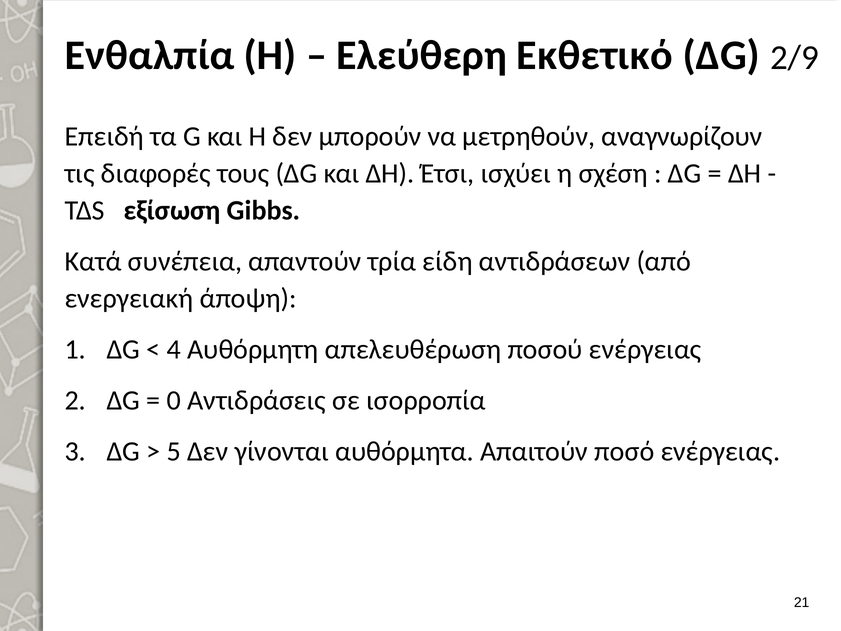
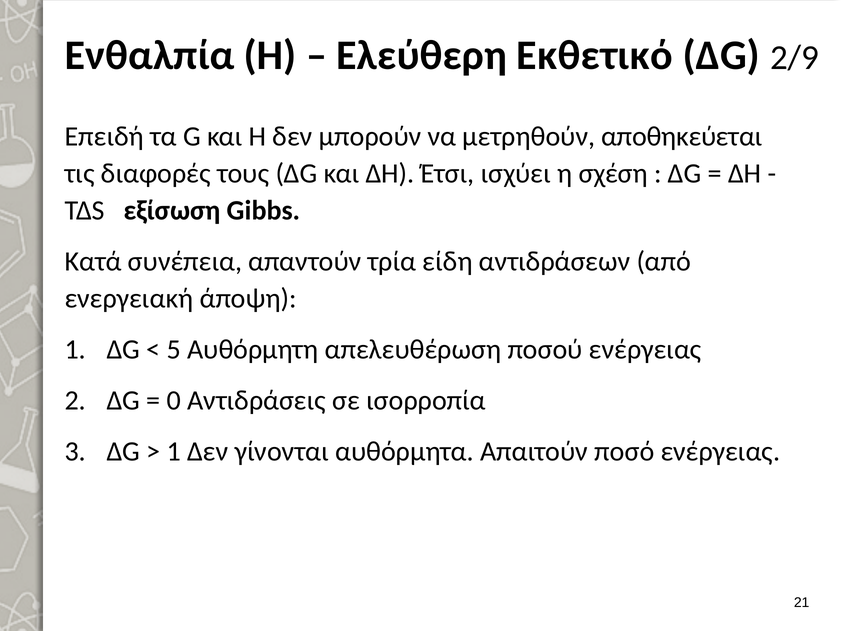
αναγνωρίζουν: αναγνωρίζουν -> αποθηκεύεται (682, 136)
4: 4 -> 5 (174, 349)
5: 5 -> 1 (174, 451)
